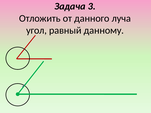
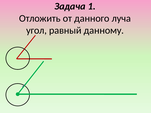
3: 3 -> 1 (92, 6)
